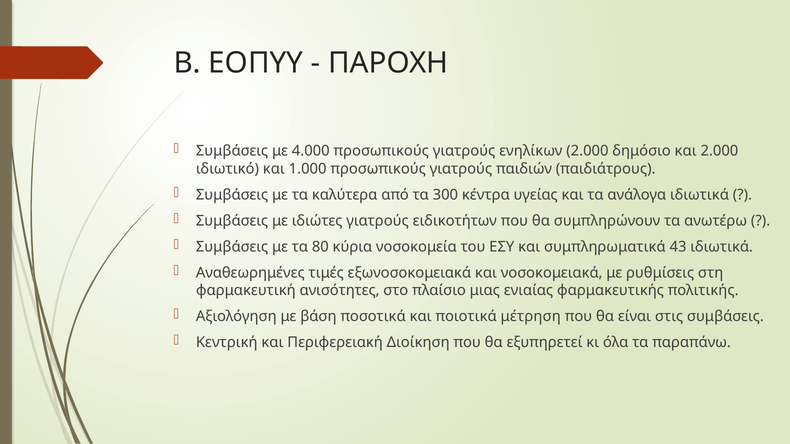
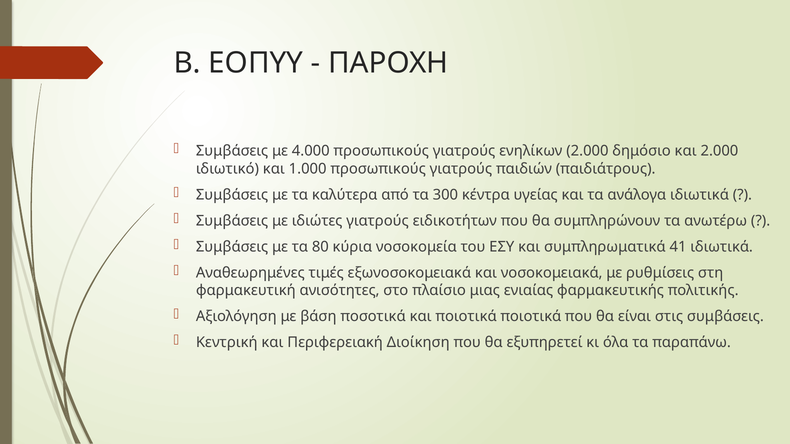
43: 43 -> 41 (678, 247)
ποιοτικά μέτρηση: μέτρηση -> ποιοτικά (531, 317)
